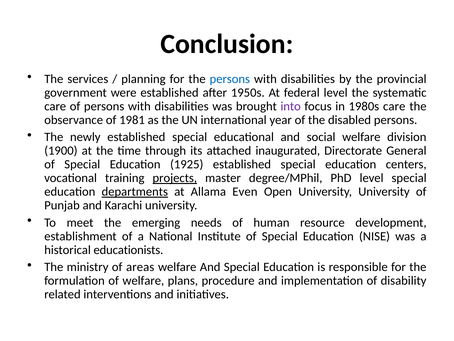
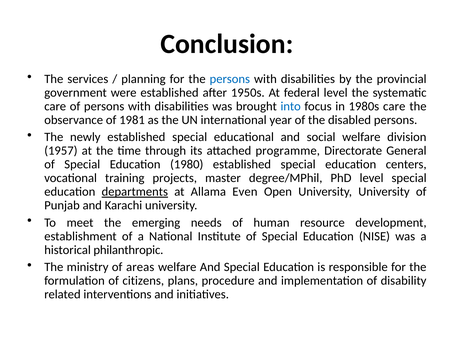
into colour: purple -> blue (291, 106)
1900: 1900 -> 1957 (61, 151)
inaugurated: inaugurated -> programme (288, 151)
1925: 1925 -> 1980 (187, 164)
projects underline: present -> none (175, 178)
educationists: educationists -> philanthropic (128, 250)
of welfare: welfare -> citizens (143, 280)
